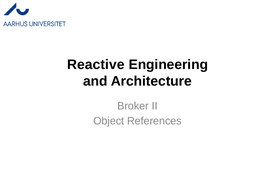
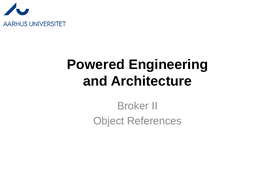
Reactive: Reactive -> Powered (96, 65)
